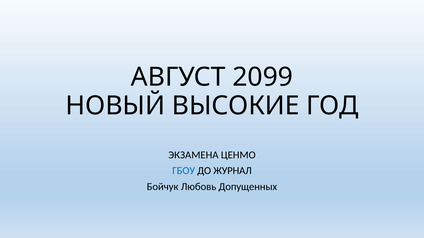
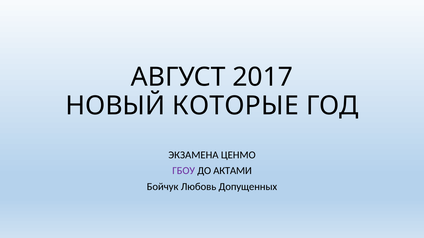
2099: 2099 -> 2017 (263, 77)
ВЫСОКИЕ: ВЫСОКИЕ -> КОТОРЫЕ (236, 106)
ГБОУ colour: blue -> purple (184, 171)
ЖУРНАЛ: ЖУРНАЛ -> АКТАМИ (233, 171)
